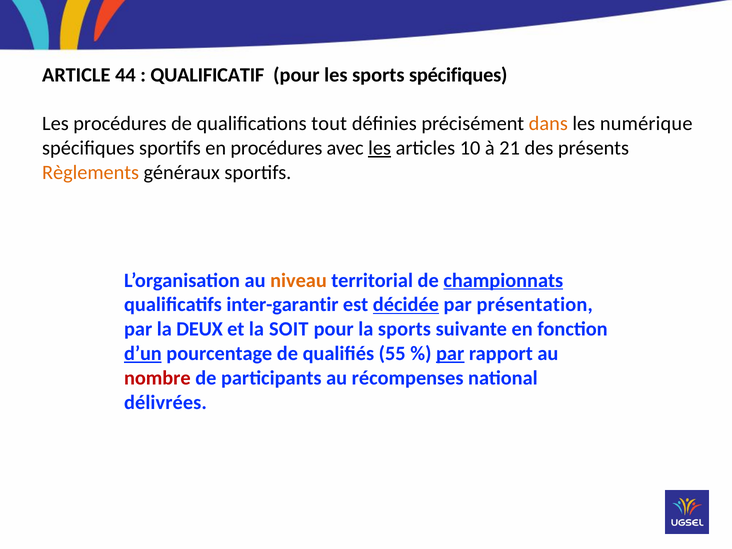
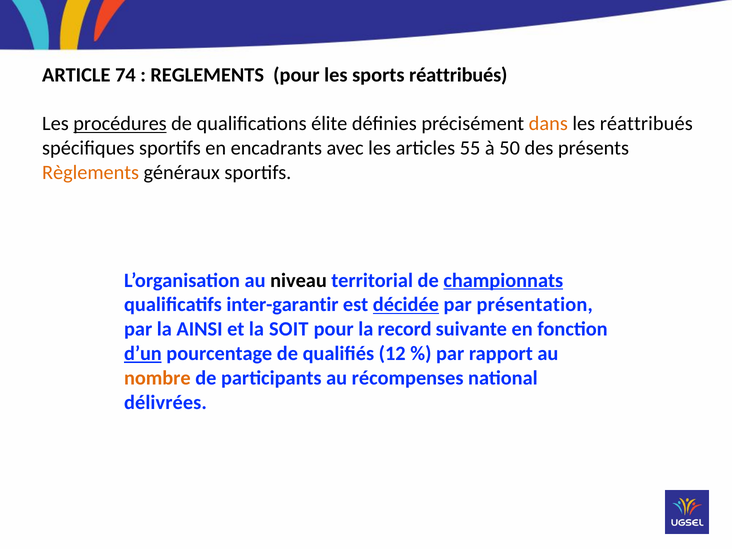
44: 44 -> 74 (125, 75)
QUALIFICATIF: QUALIFICATIF -> REGLEMENTS (207, 75)
sports spécifiques: spécifiques -> réattribués (458, 75)
procédures underline: none -> present (120, 124)
tout: tout -> élite (329, 124)
les numérique: numérique -> réattribués (646, 124)
en procédures: procédures -> encadrants (276, 148)
les underline: present -> none (380, 148)
10: 10 -> 55 (470, 148)
21: 21 -> 50 (510, 148)
niveau colour: orange -> black (298, 280)
DEUX: DEUX -> AINSI (200, 329)
la sports: sports -> record (405, 329)
55: 55 -> 12 (392, 354)
par underline: present -> none (450, 354)
nombre colour: red -> orange (157, 378)
